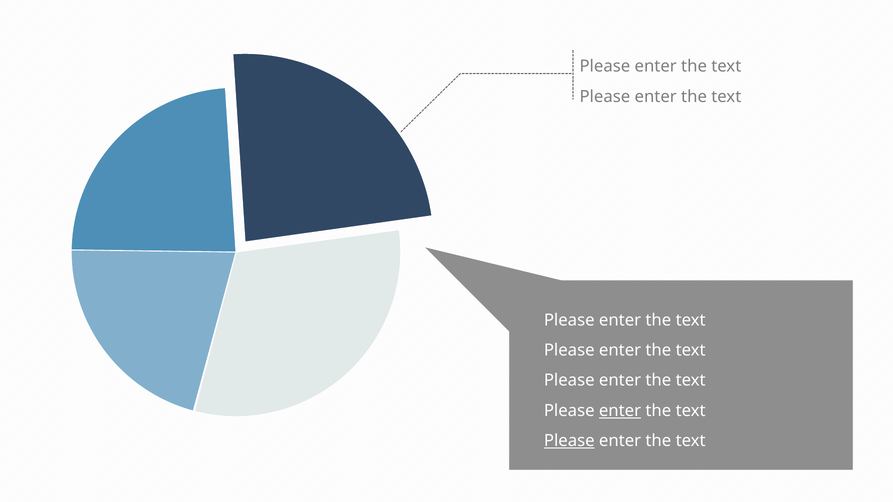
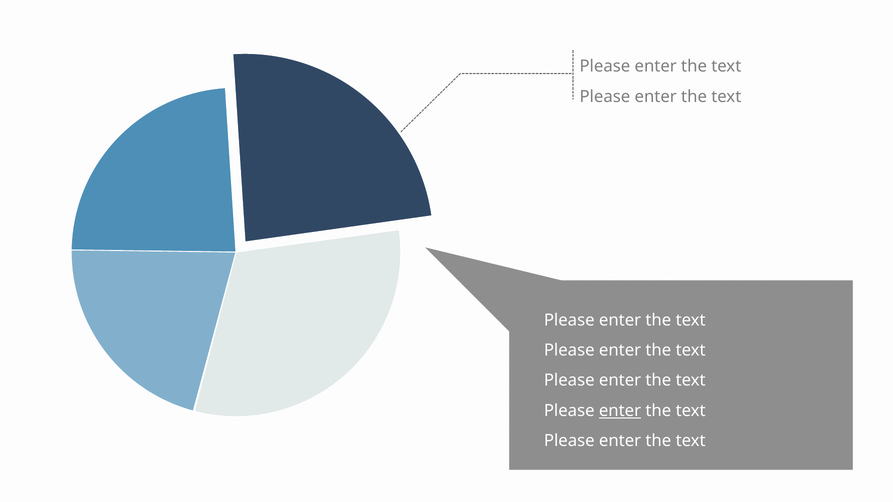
Please underline: present -> none (569, 441)
